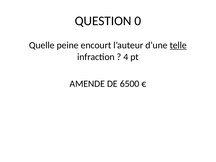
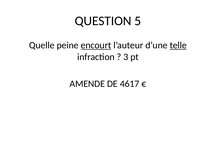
0: 0 -> 5 (138, 21)
encourt underline: none -> present (96, 45)
4: 4 -> 3 (126, 57)
6500: 6500 -> 4617 (130, 84)
